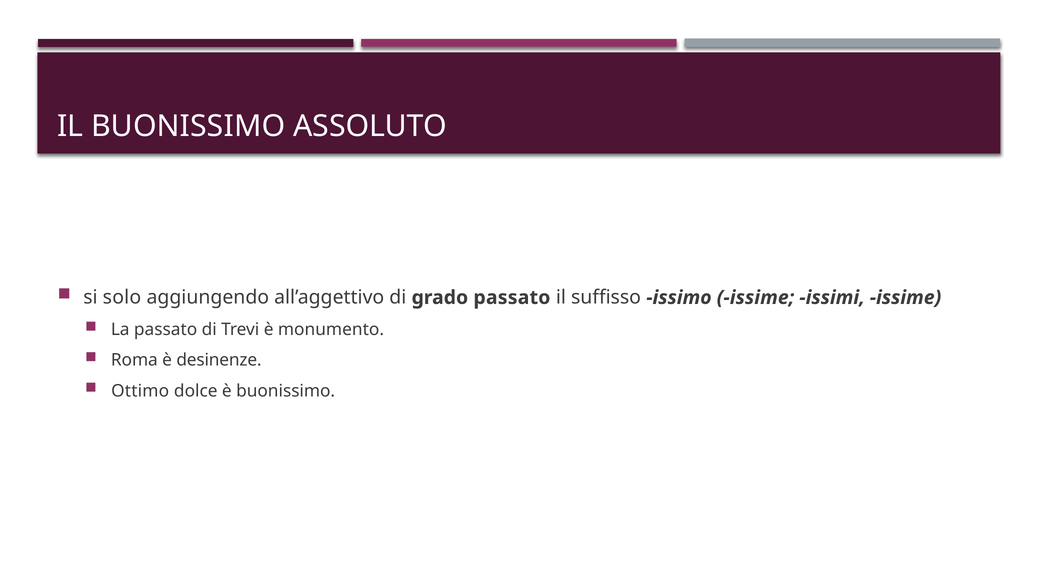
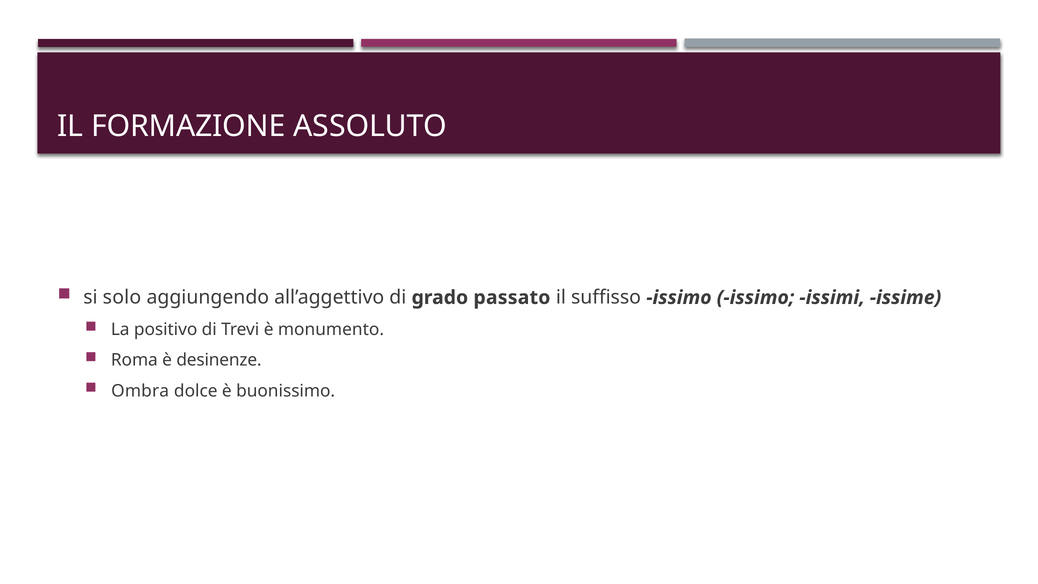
IL BUONISSIMO: BUONISSIMO -> FORMAZIONE (188, 126)
issimo issime: issime -> issimo (756, 297)
La passato: passato -> positivo (166, 329)
Ottimo: Ottimo -> Ombra (140, 391)
